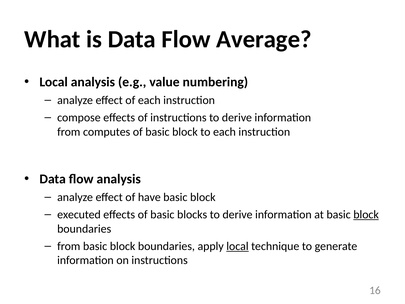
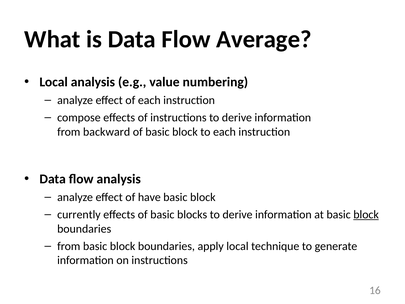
computes: computes -> backward (107, 132)
executed: executed -> currently (79, 214)
local underline: present -> none (237, 246)
